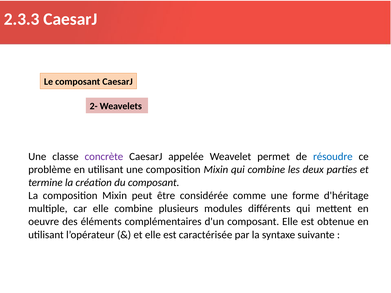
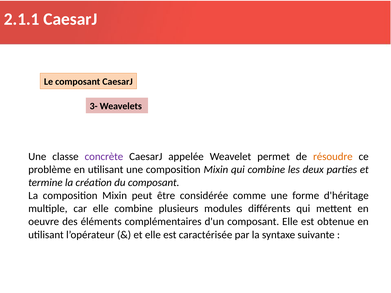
2.3.3: 2.3.3 -> 2.1.1 (22, 19)
2-: 2- -> 3- (94, 106)
résoudre colour: blue -> orange (333, 157)
